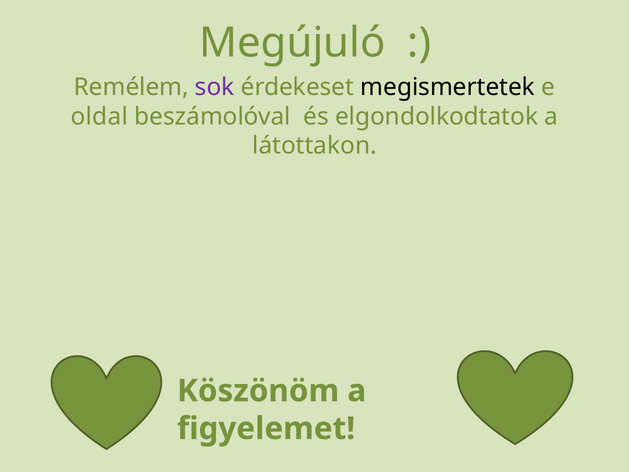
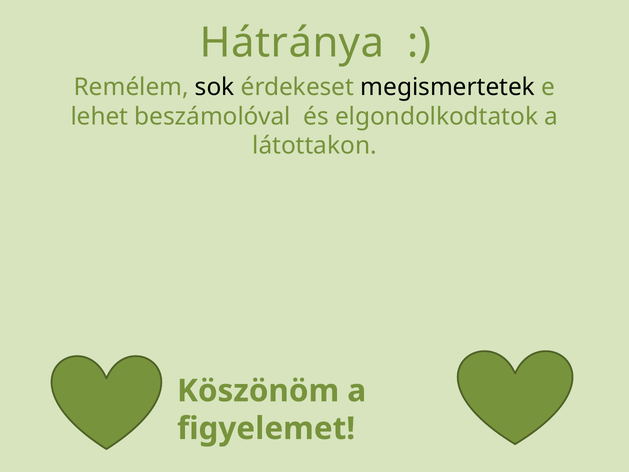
Megújuló: Megújuló -> Hátránya (292, 43)
sok colour: purple -> black (215, 87)
oldal: oldal -> lehet (99, 116)
